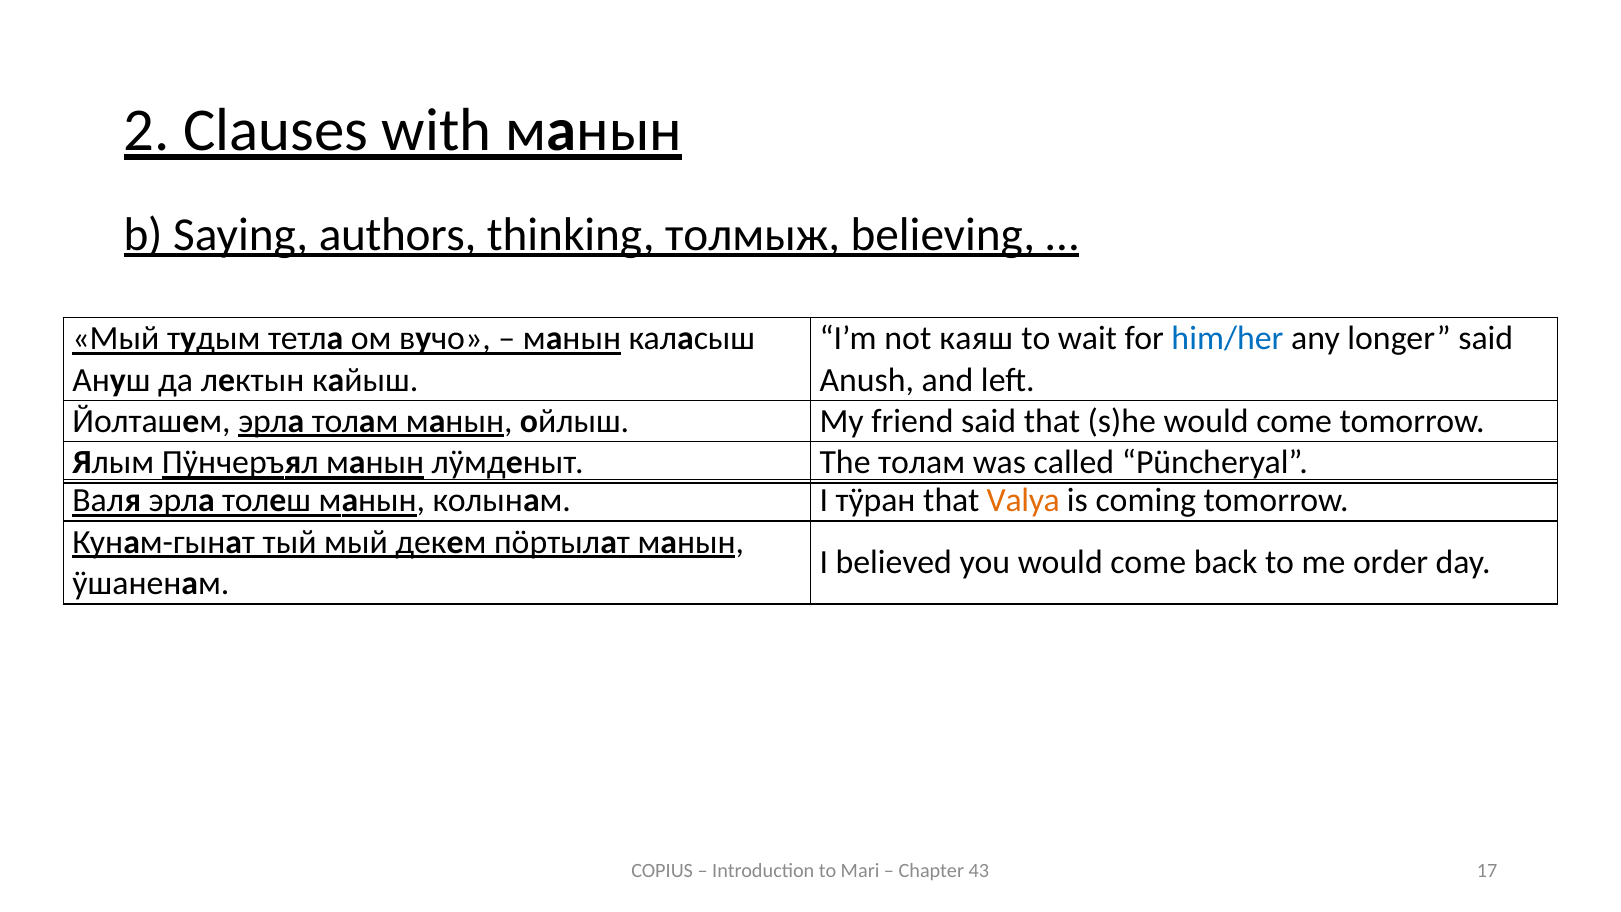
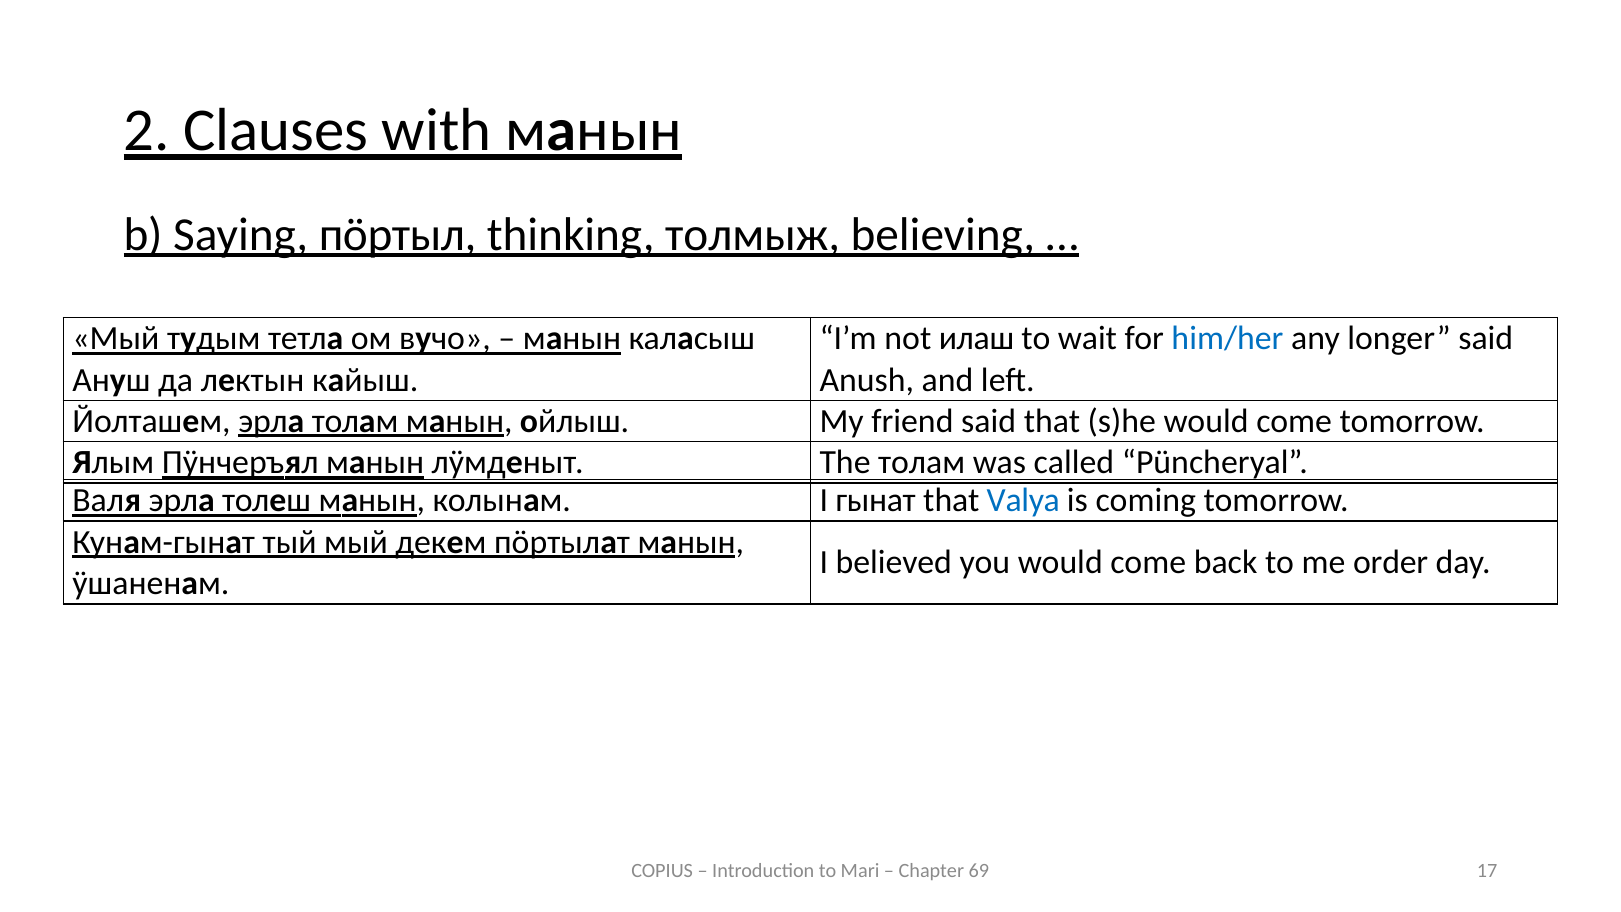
authors: authors -> пӧртыл (398, 235)
каяш: каяш -> илаш (976, 338)
тӱран: тӱран -> гынат (876, 501)
Valya colour: orange -> blue (1023, 501)
43: 43 -> 69 (979, 871)
